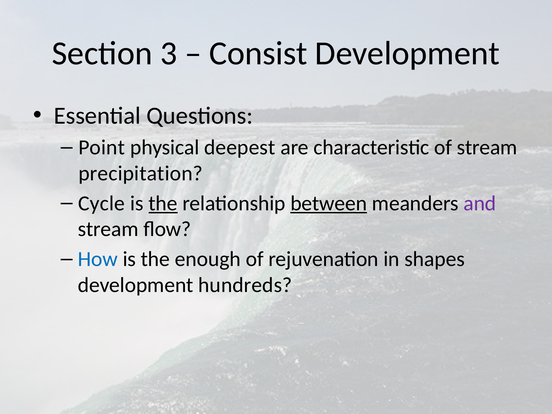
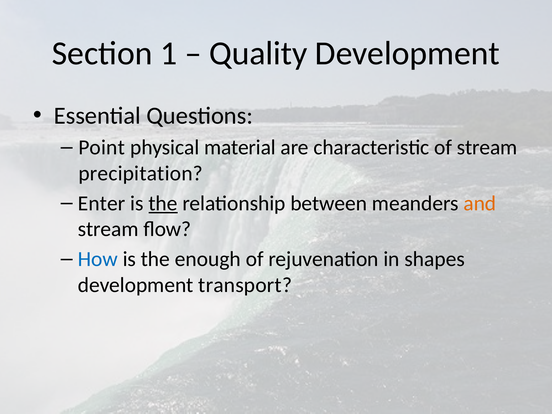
3: 3 -> 1 (169, 53)
Consist: Consist -> Quality (258, 53)
deepest: deepest -> material (240, 147)
Cycle: Cycle -> Enter (102, 203)
between underline: present -> none (329, 203)
and colour: purple -> orange (480, 203)
hundreds: hundreds -> transport (245, 285)
